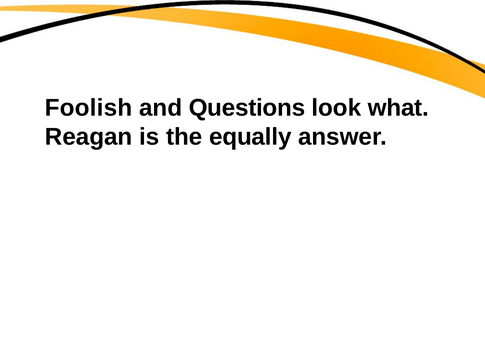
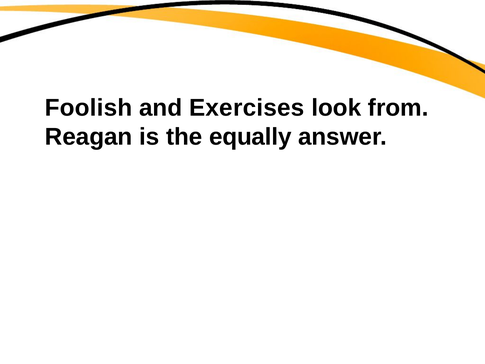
Questions: Questions -> Exercises (247, 108)
what: what -> from (398, 108)
